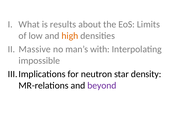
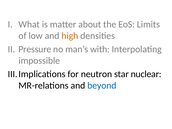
results: results -> matter (63, 24)
Massive: Massive -> Pressure (35, 49)
density: density -> nuclear (146, 74)
beyond colour: purple -> blue (102, 85)
